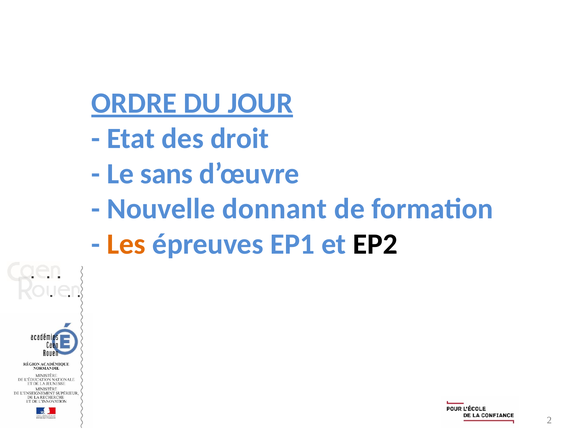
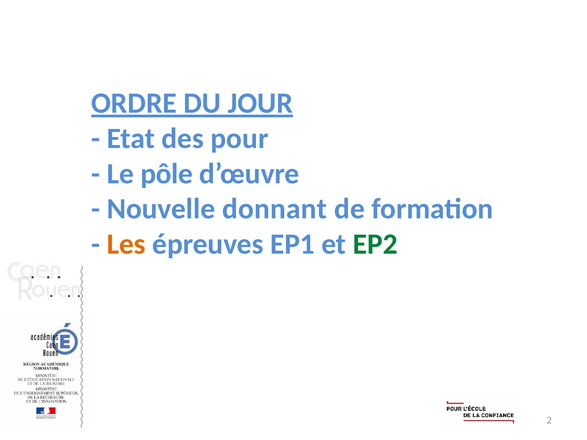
droit: droit -> pour (239, 139)
sans: sans -> pôle (167, 174)
EP2 colour: black -> green (375, 244)
